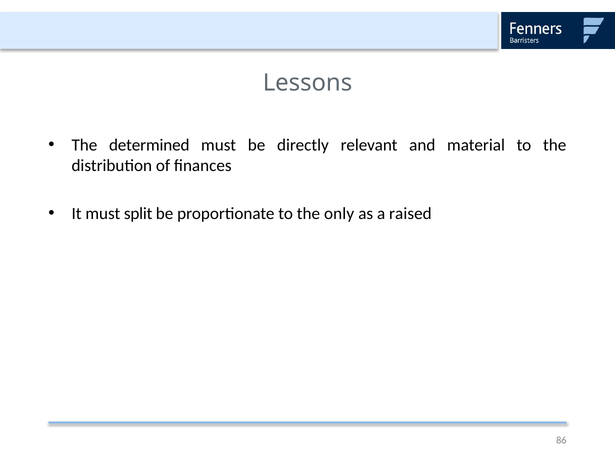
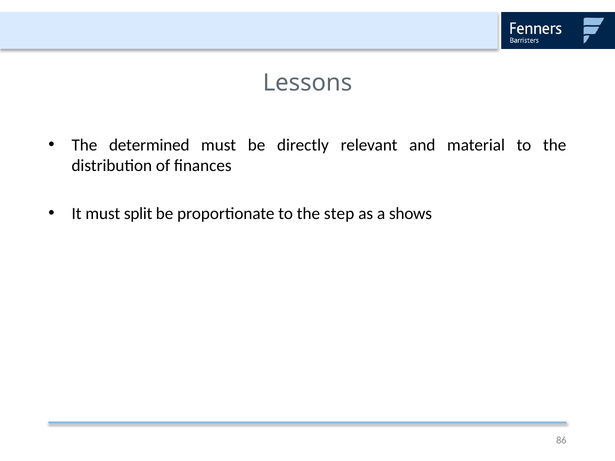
only: only -> step (339, 214)
raised: raised -> shows (411, 214)
